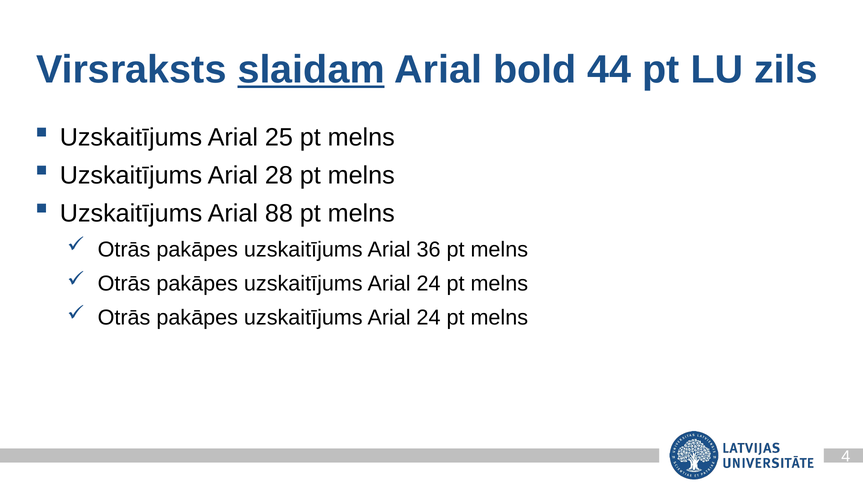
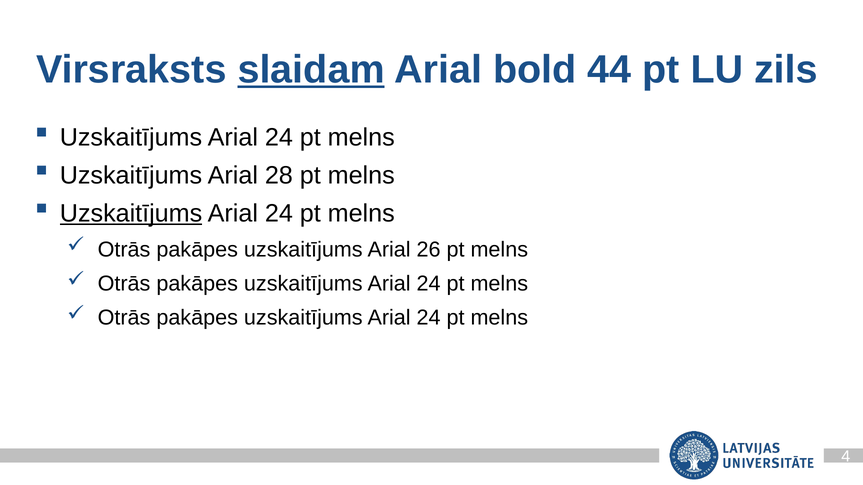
25: 25 -> 24 (279, 138)
Uzskaitījums underline: none -> present (131, 214)
88: 88 -> 24 (279, 214)
36: 36 -> 26 (429, 250)
